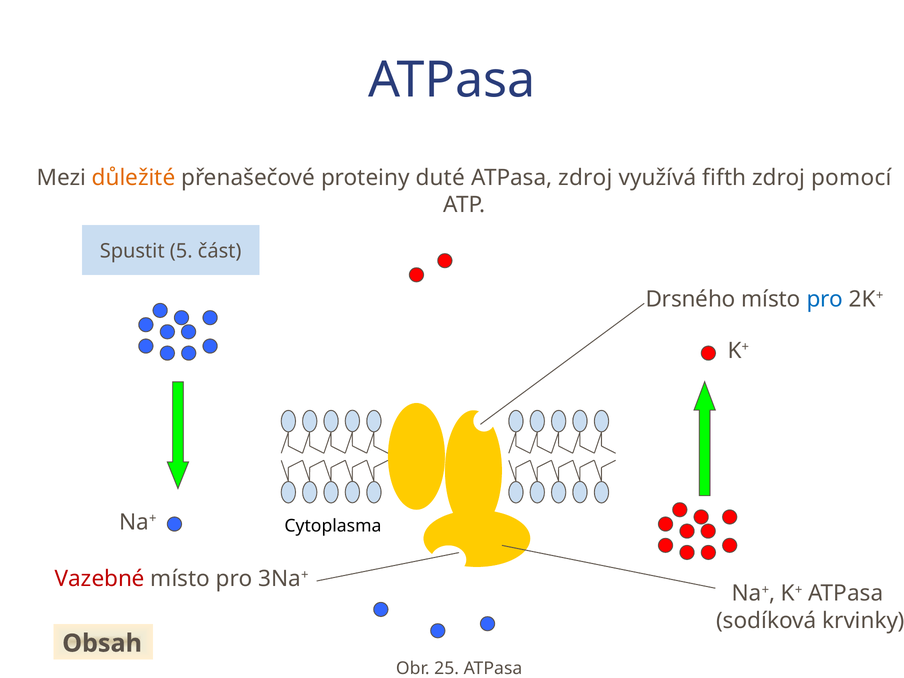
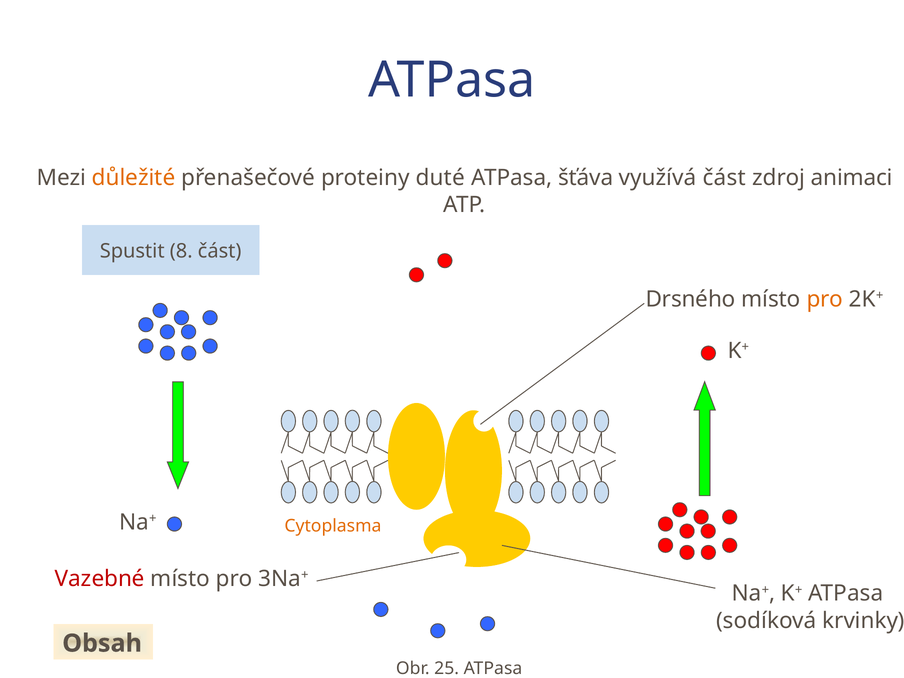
ATPasa zdroj: zdroj -> šťáva (586, 178)
využívá fifth: fifth -> část (724, 178)
pomocí: pomocí -> animaci (852, 178)
5: 5 -> 8 (181, 251)
pro colour: blue -> orange (825, 299)
Cytoplasma colour: black -> orange (333, 526)
